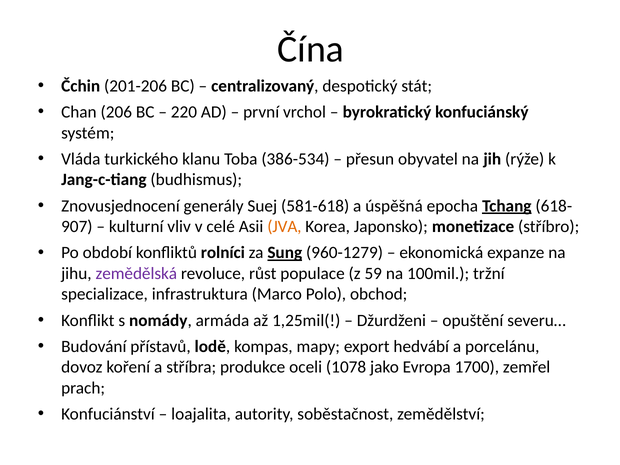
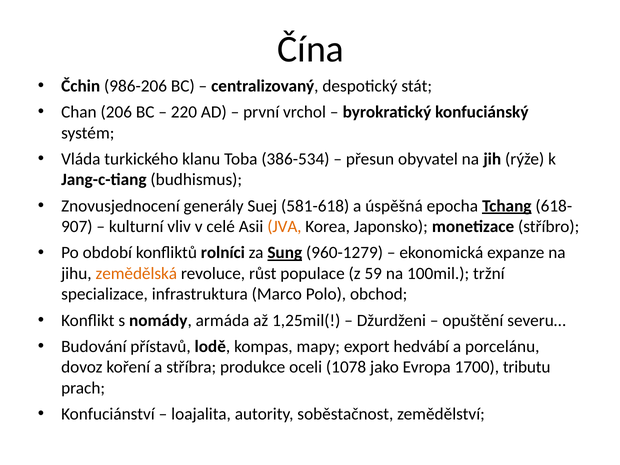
201-206: 201-206 -> 986-206 (136, 86)
zemědělská colour: purple -> orange (136, 273)
zemřel: zemřel -> tributu (527, 367)
